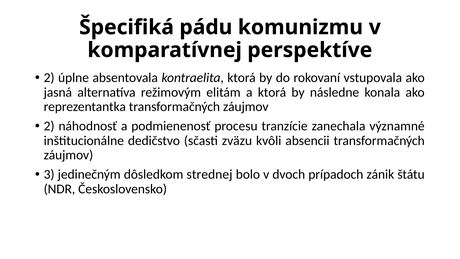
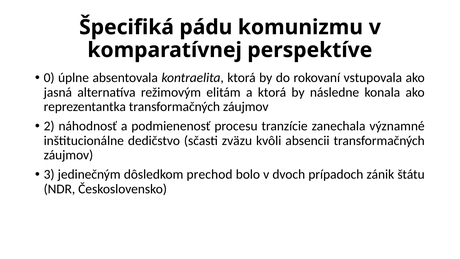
2: 2 -> 0 (49, 78)
strednej: strednej -> prechod (210, 174)
